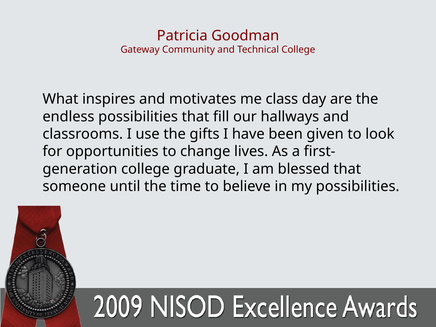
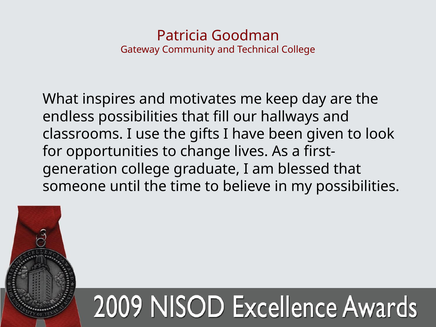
class: class -> keep (282, 99)
